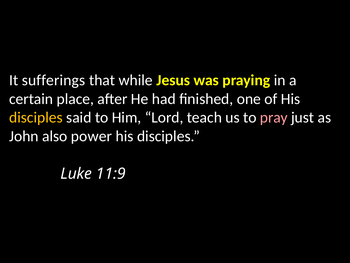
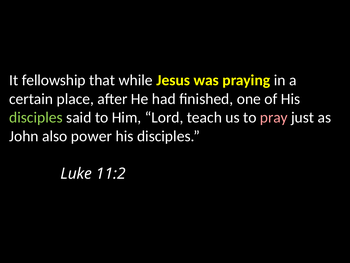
sufferings: sufferings -> fellowship (54, 80)
disciples colour: yellow -> light green (36, 117)
11:9: 11:9 -> 11:2 (111, 173)
